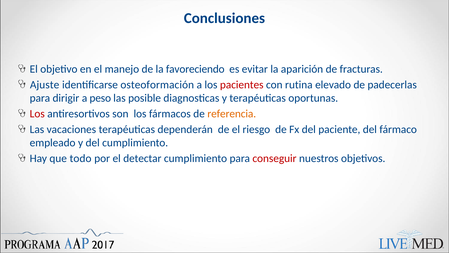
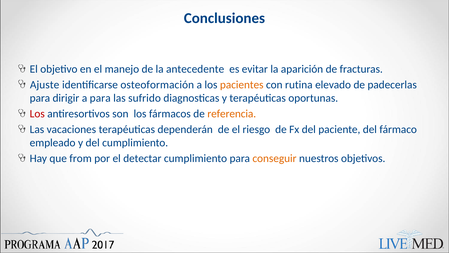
favoreciendo: favoreciendo -> antecedente (195, 69)
pacientes colour: red -> orange (242, 85)
a peso: peso -> para (100, 98)
posible: posible -> sufrido (145, 98)
todo: todo -> from (81, 158)
conseguir colour: red -> orange (274, 158)
